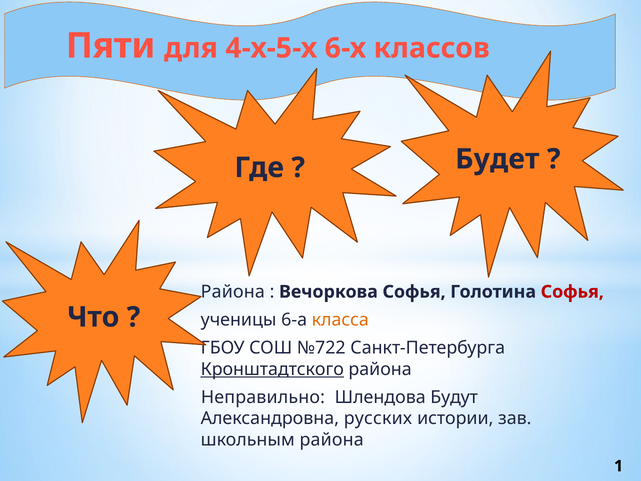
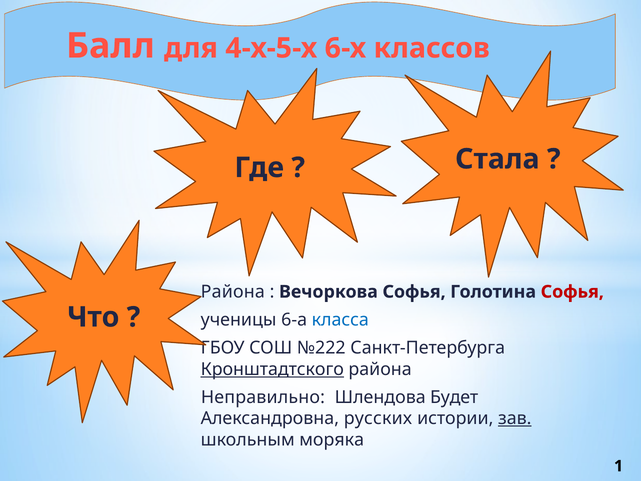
Пяти: Пяти -> Балл (110, 46)
Будет: Будет -> Стала (497, 159)
класса colour: orange -> blue (340, 320)
№722: №722 -> №222 (321, 348)
Будут: Будут -> Будет (454, 397)
зав underline: none -> present (515, 418)
школьным района: района -> моряка (332, 440)
